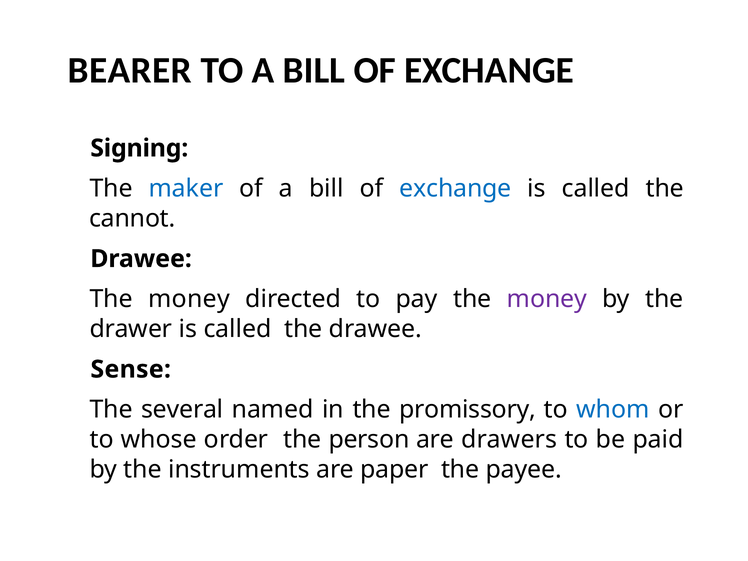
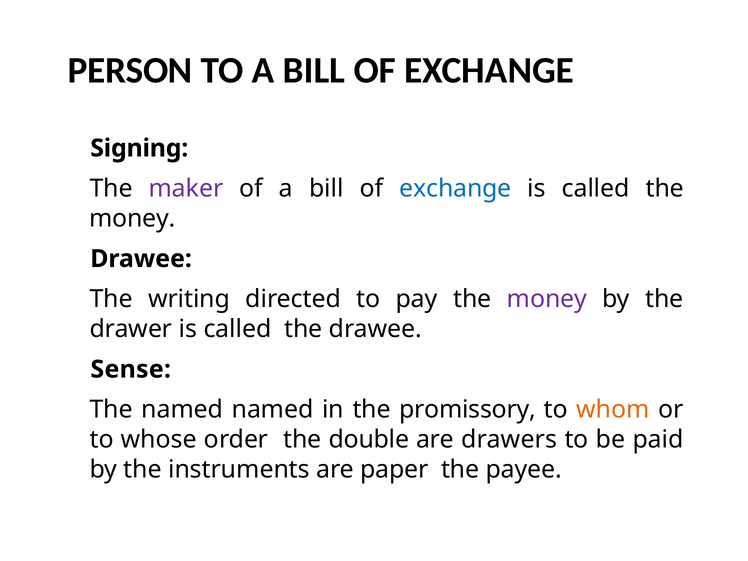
BEARER: BEARER -> PERSON (130, 70)
maker colour: blue -> purple (186, 188)
cannot: cannot -> money (132, 218)
money: money -> writing (189, 299)
The several: several -> named (182, 409)
whom colour: blue -> orange (613, 409)
person: person -> double (369, 439)
